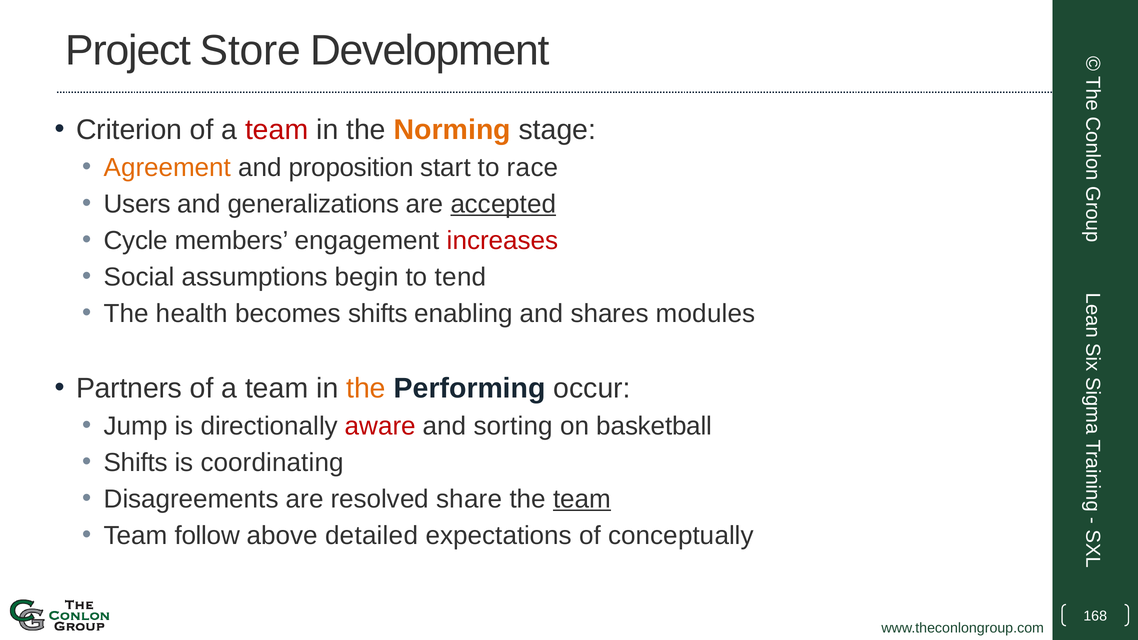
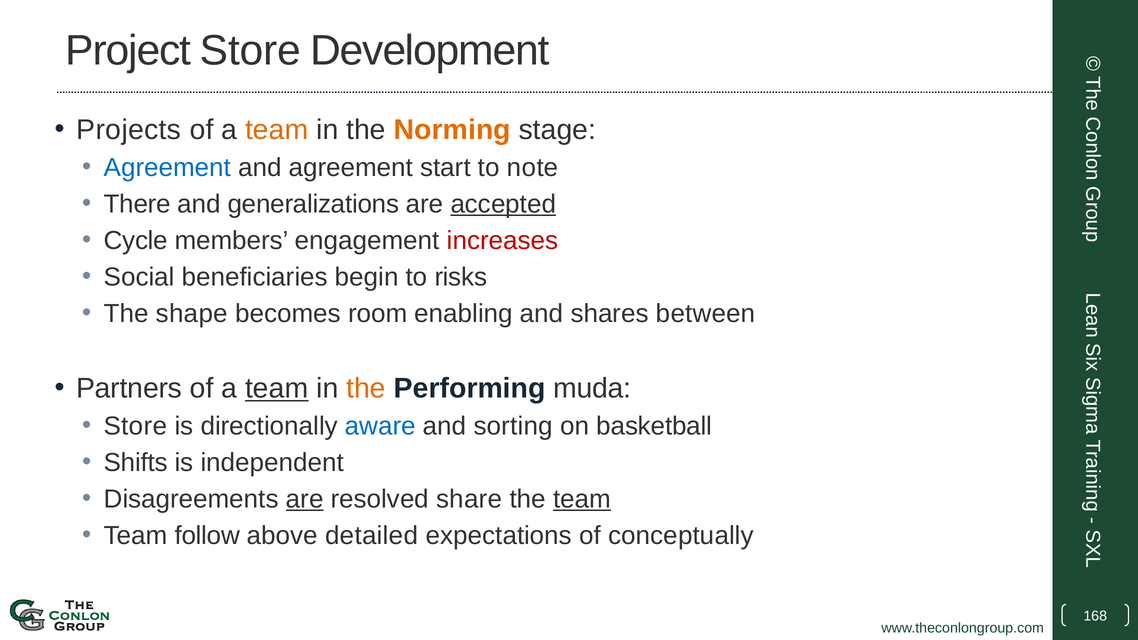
Criterion: Criterion -> Projects (129, 130)
team colour: red -> orange (277, 130)
Agreement colour: orange -> blue (167, 168)
and proposition: proposition -> agreement (351, 168)
race: race -> note (533, 168)
Users: Users -> There (137, 204)
assumptions: assumptions -> beneficiaries (255, 277)
tend: tend -> risks (461, 277)
health: health -> shape (192, 314)
becomes shifts: shifts -> room (378, 314)
modules: modules -> between (706, 314)
team underline: none -> present (277, 389)
occur: occur -> muda (592, 389)
Jump: Jump -> Store (136, 426)
aware colour: red -> blue (380, 426)
coordinating: coordinating -> independent (272, 463)
are underline: none -> present (305, 499)
